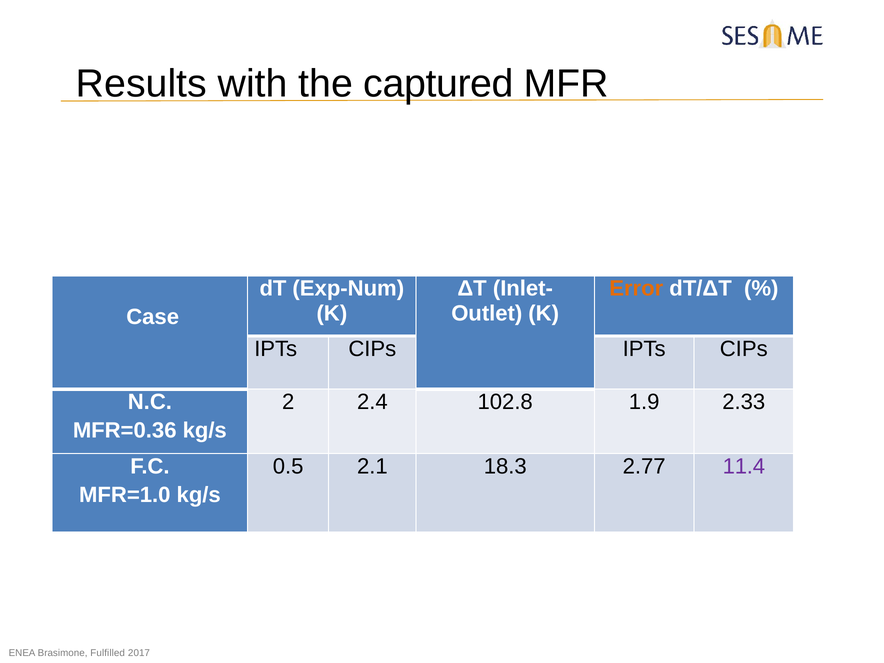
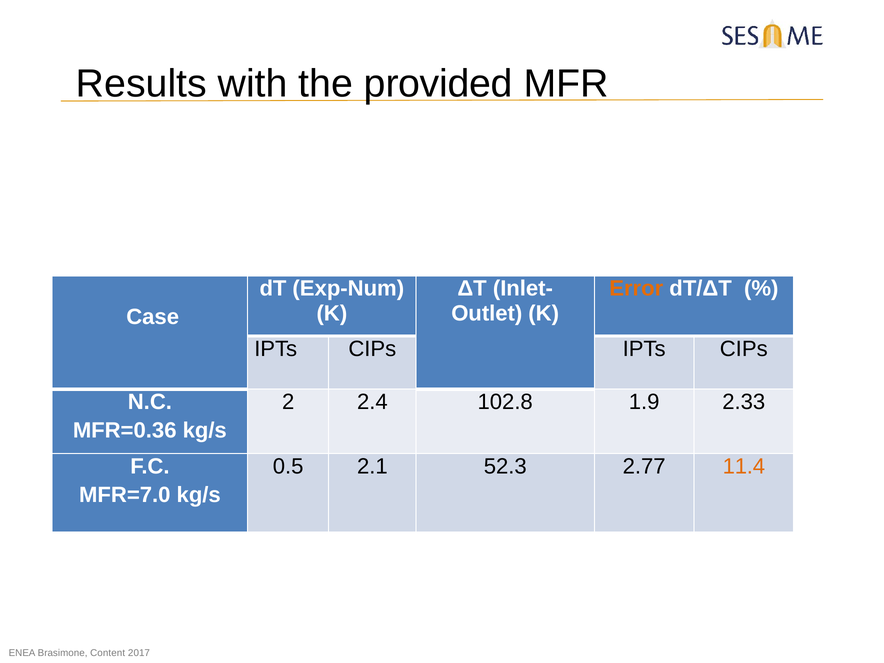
captured: captured -> provided (438, 84)
18.3: 18.3 -> 52.3 (505, 466)
11.4 colour: purple -> orange (744, 466)
MFR=1.0: MFR=1.0 -> MFR=7.0 (125, 495)
Fulfilled: Fulfilled -> Content (108, 653)
